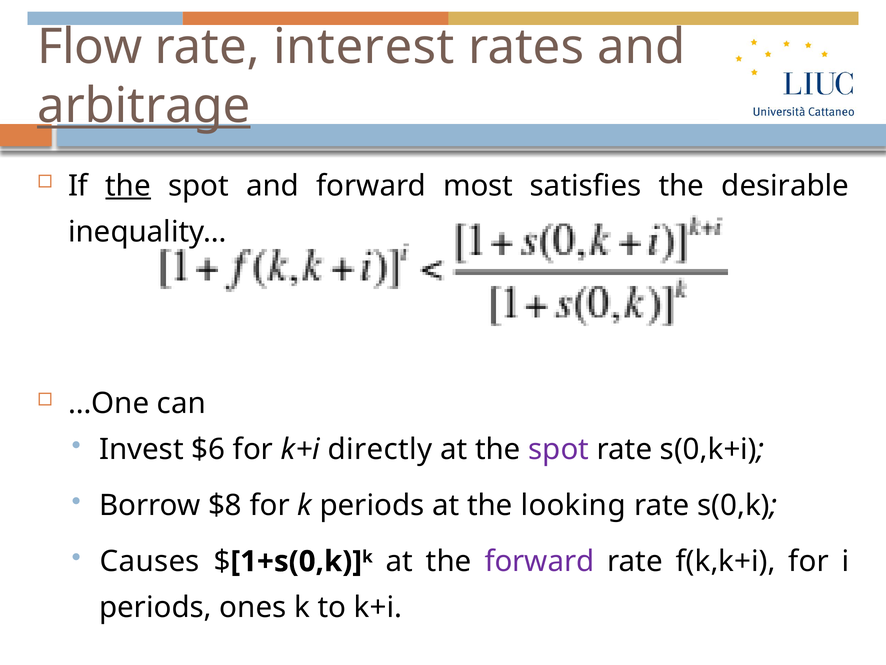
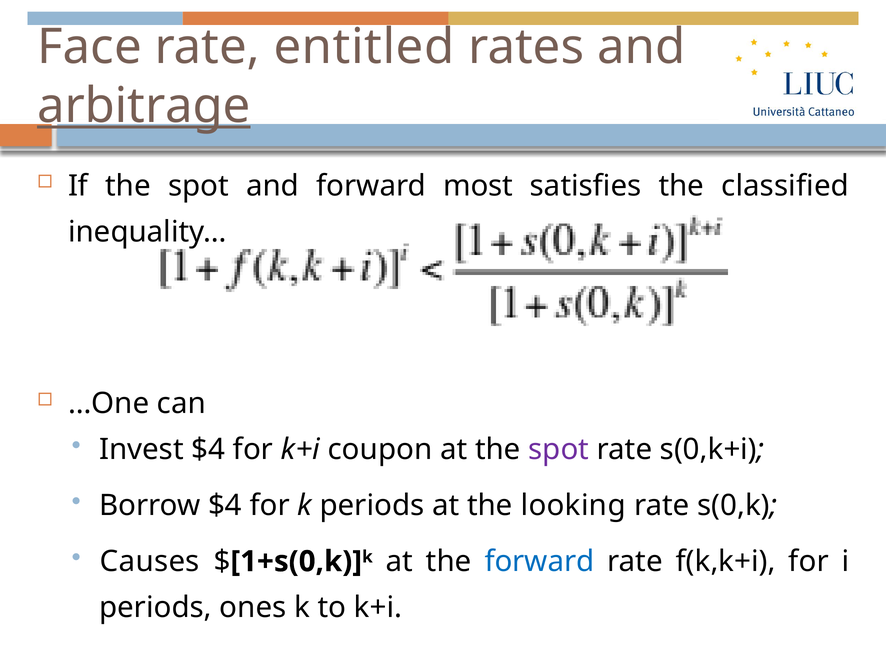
Flow: Flow -> Face (89, 47)
interest: interest -> entitled (364, 47)
the underline: present -> none (128, 186)
desirable: desirable -> classified (785, 186)
Invest $6: $6 -> $4 (208, 449)
directly: directly -> coupon (380, 449)
Borrow $8: $8 -> $4 (225, 505)
forward colour: purple -> blue (539, 561)
